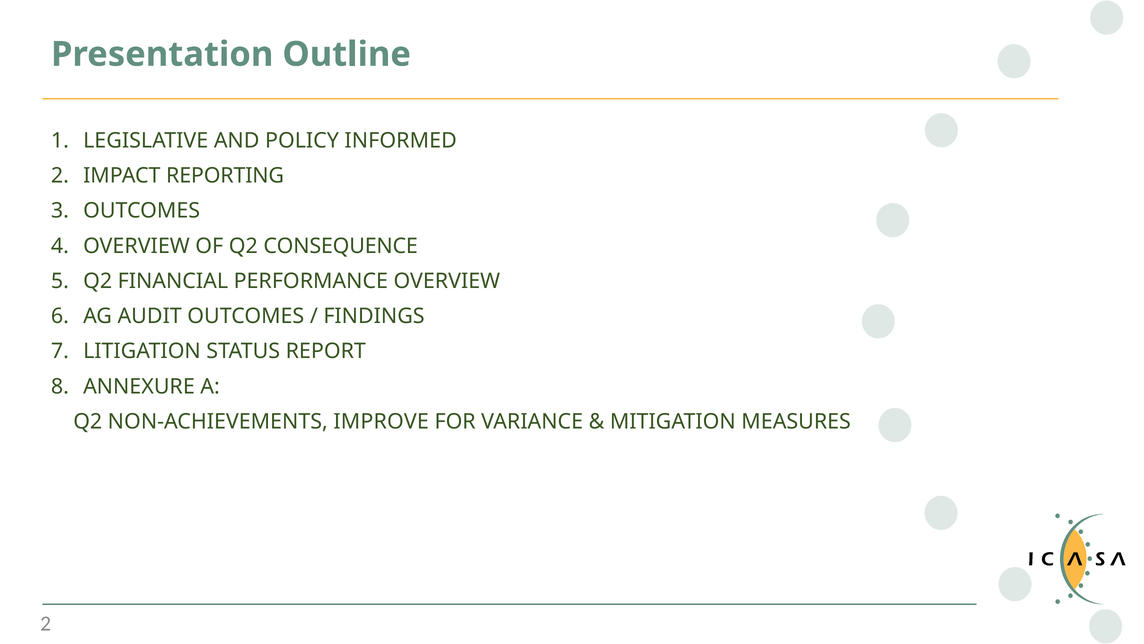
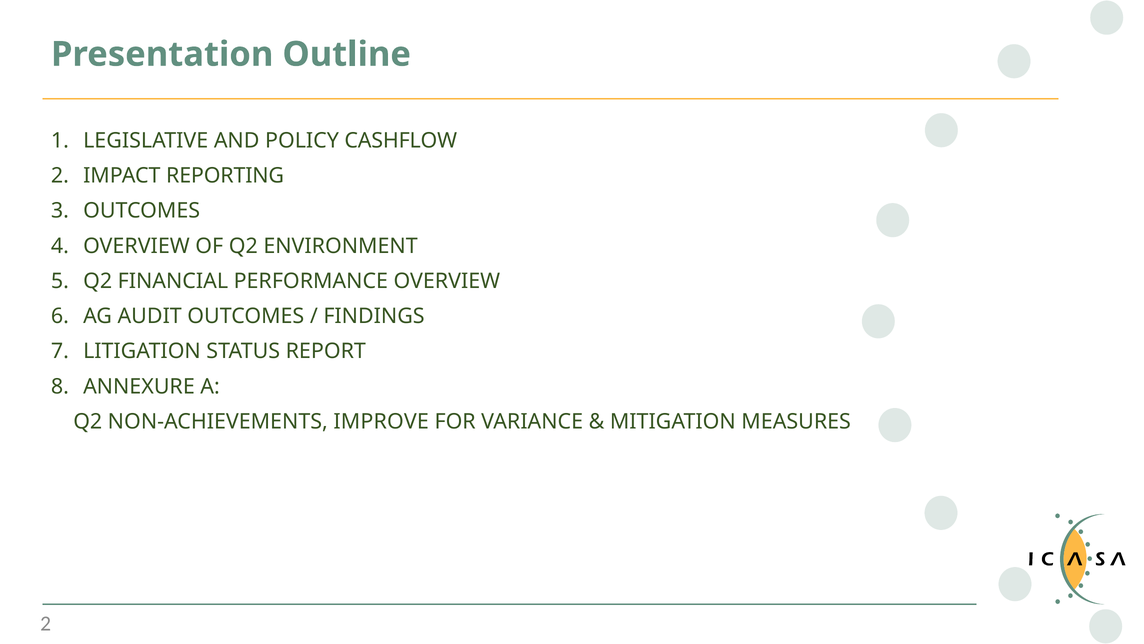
INFORMED: INFORMED -> CASHFLOW (401, 141)
CONSEQUENCE: CONSEQUENCE -> ENVIRONMENT (341, 246)
